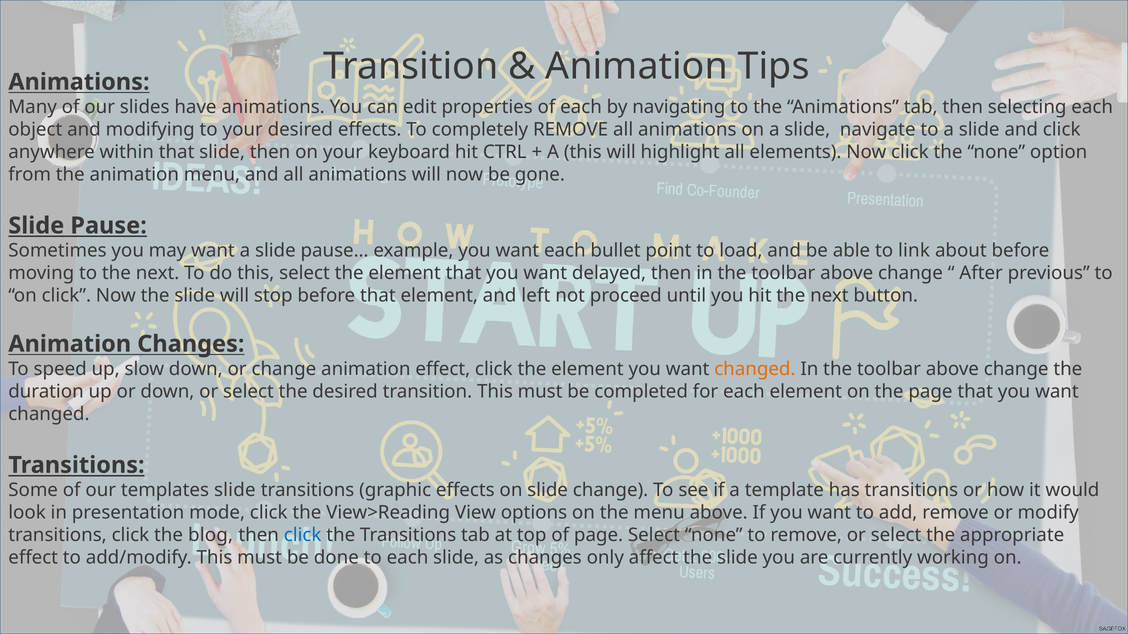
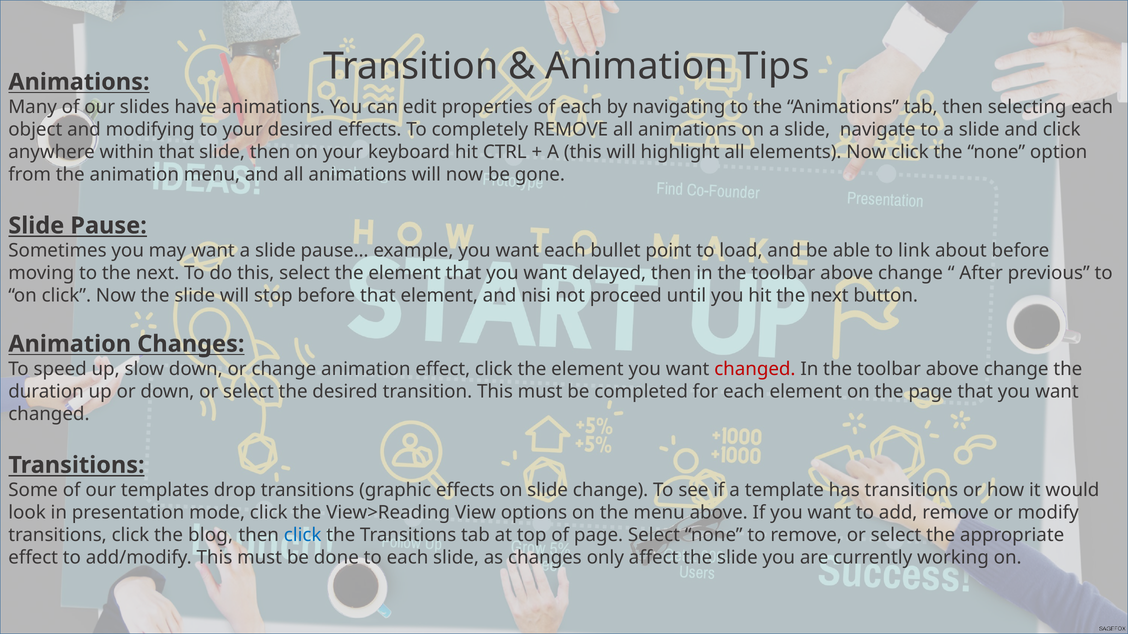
left: left -> nisi (536, 296)
changed colour: orange -> red (755, 369)
templates slide: slide -> drop (235, 491)
